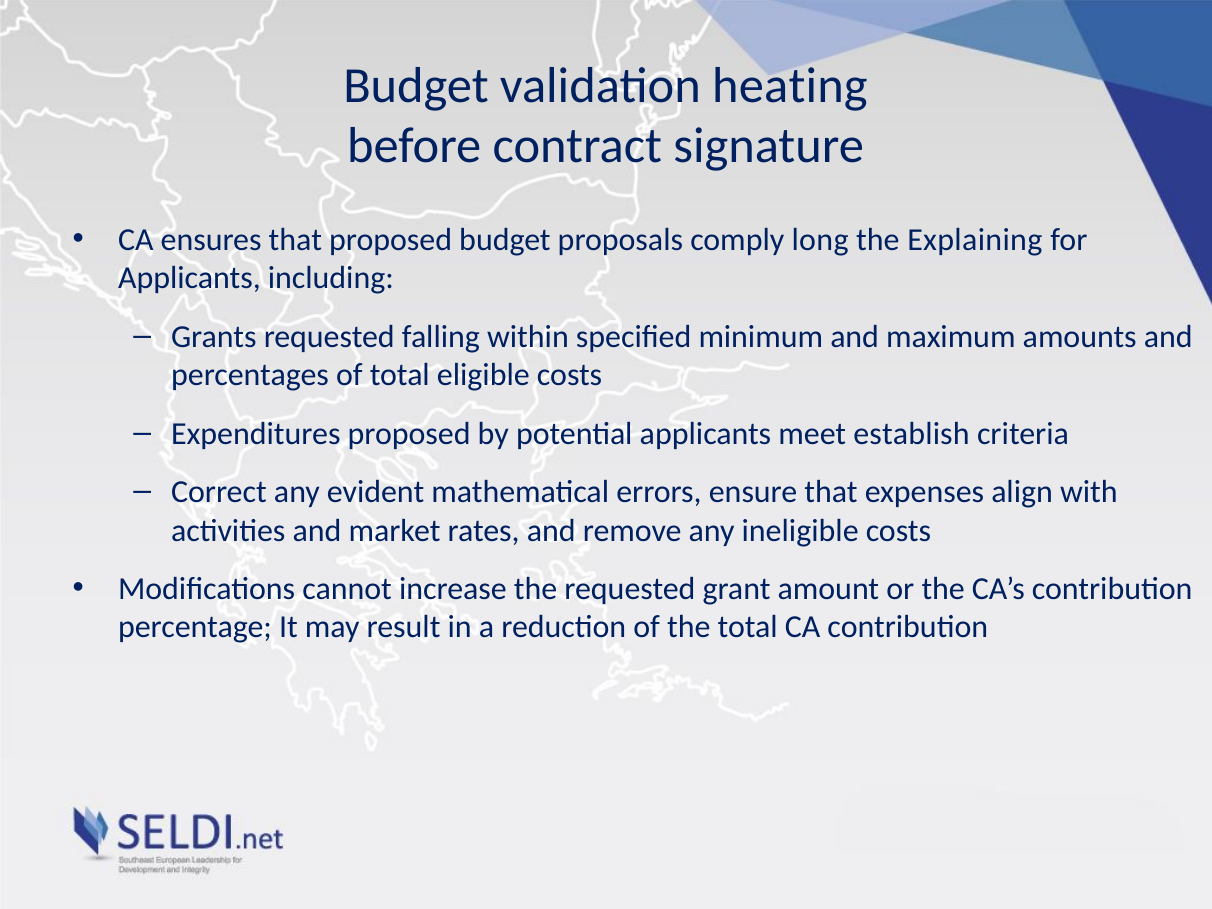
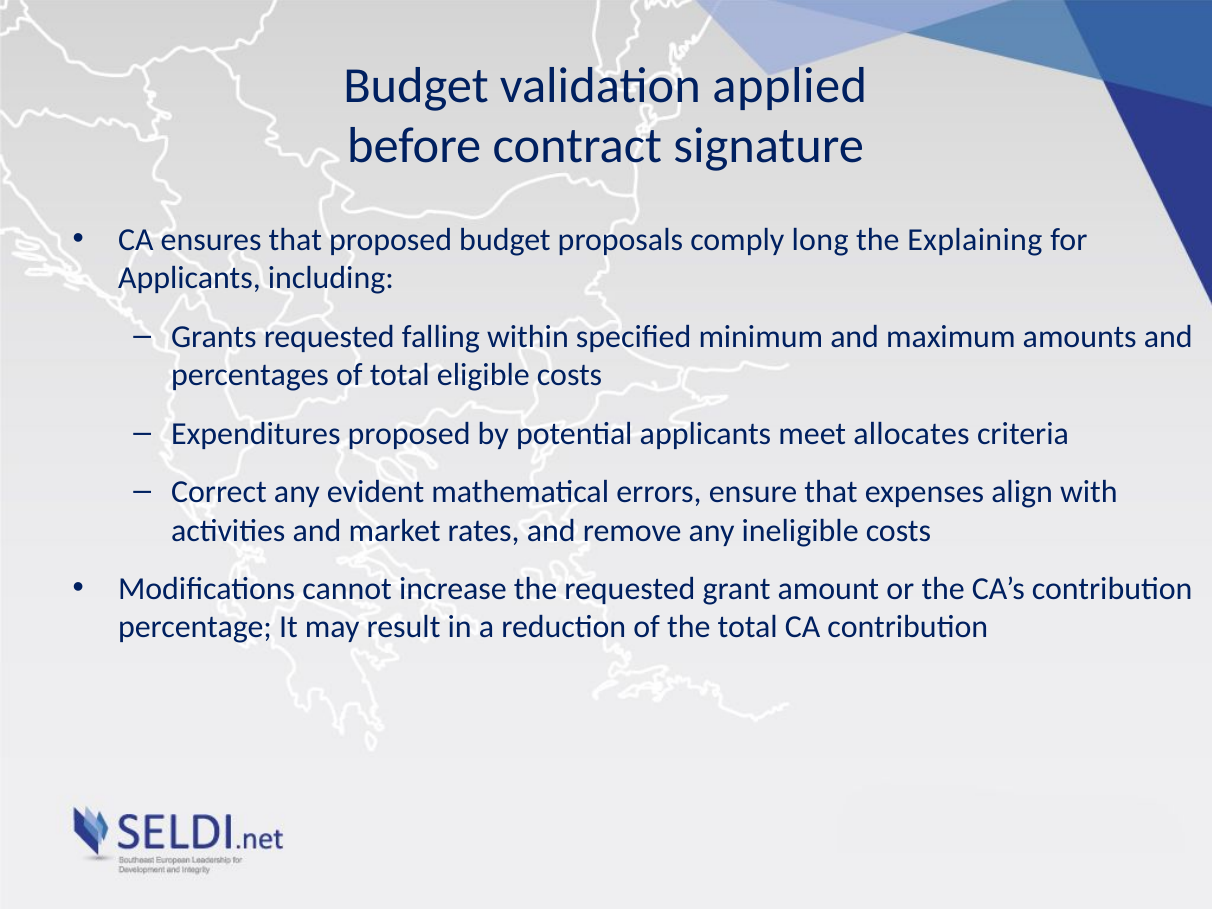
heating: heating -> applied (790, 85)
establish: establish -> allocates (911, 433)
